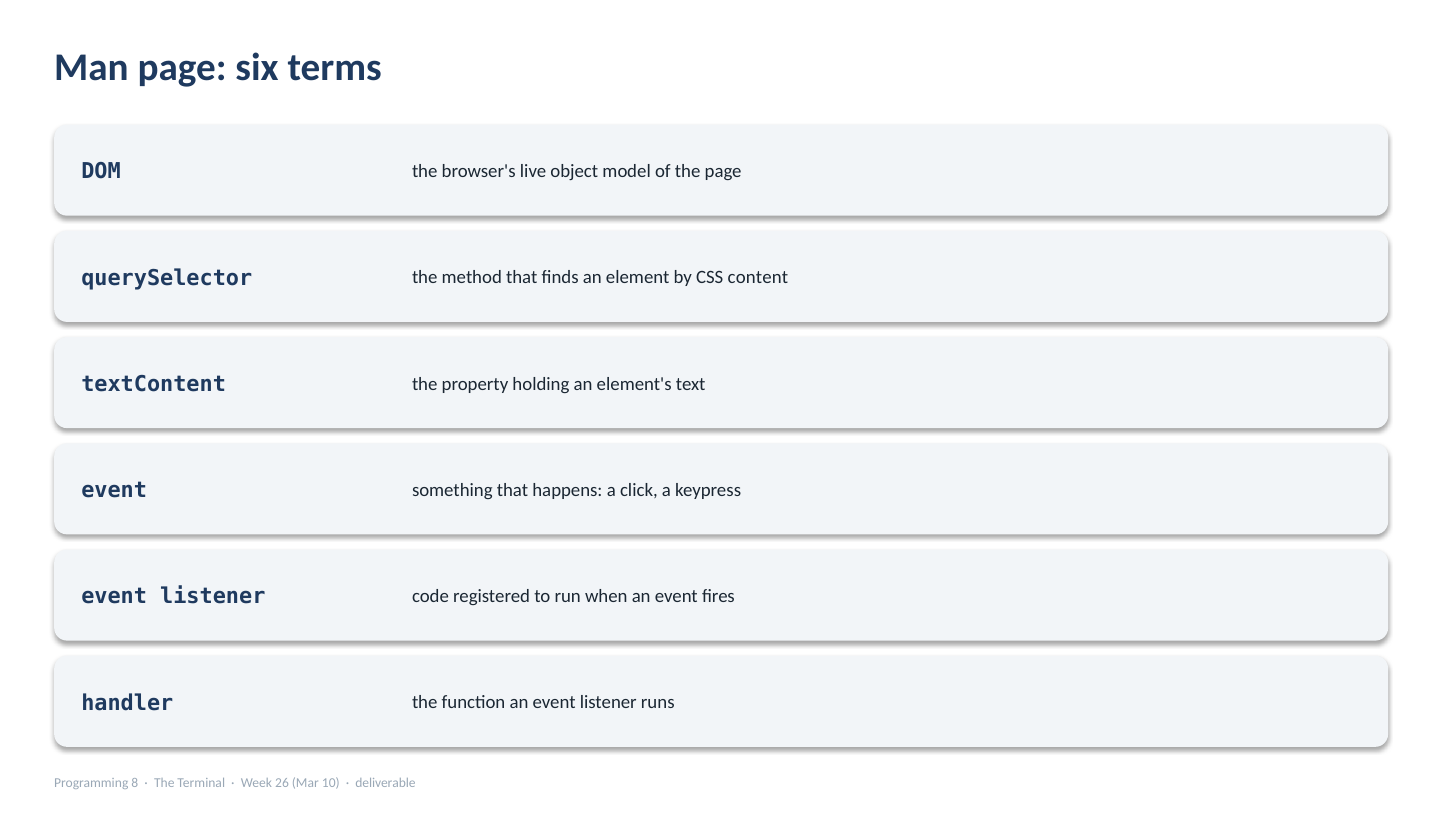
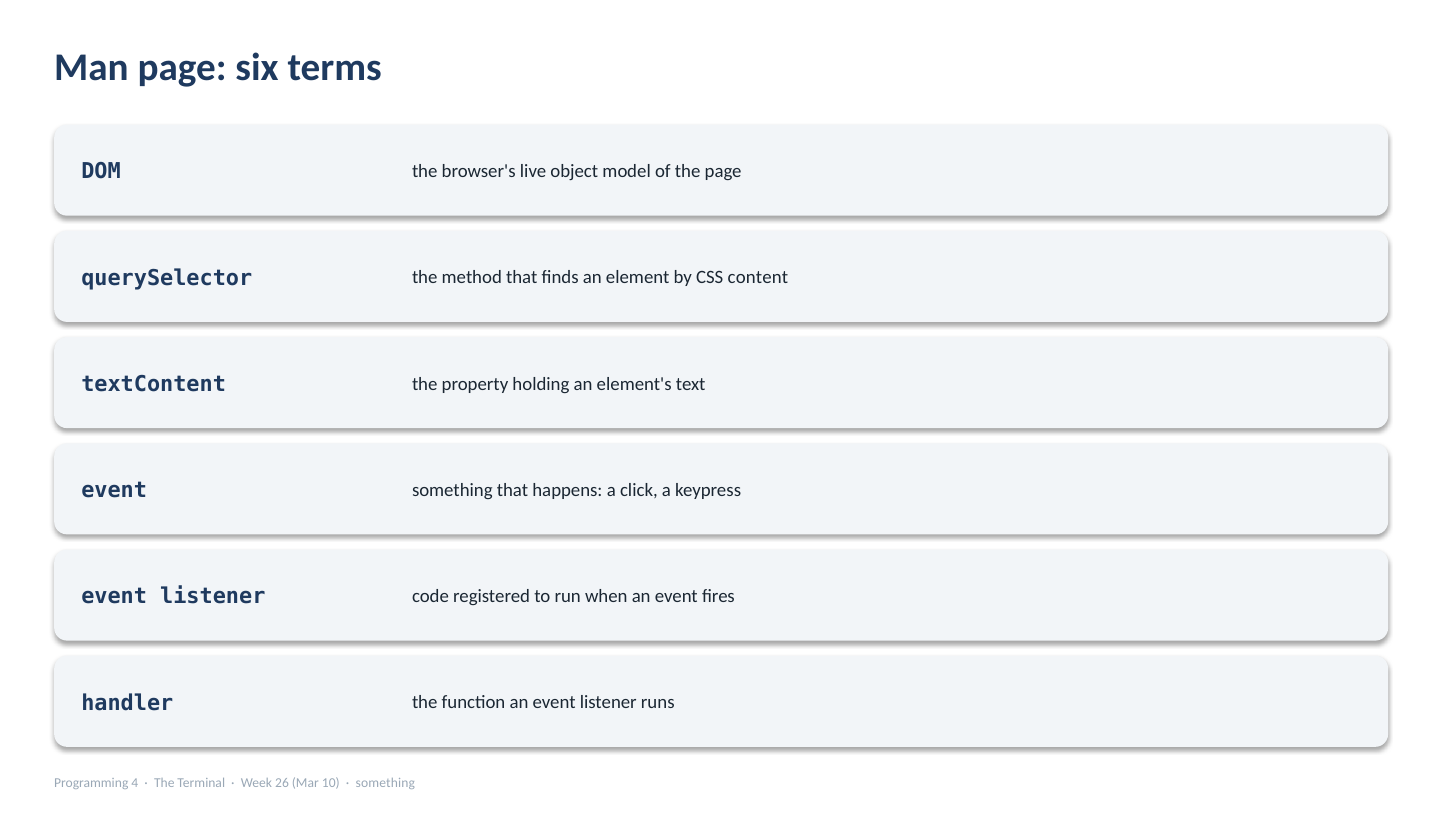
8: 8 -> 4 (135, 783)
deliverable: deliverable -> something (385, 783)
